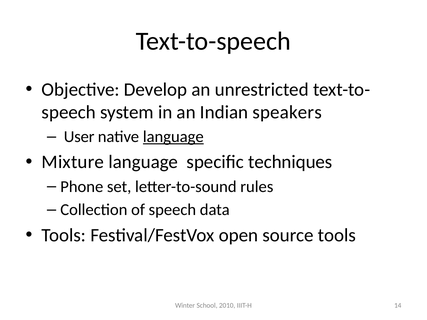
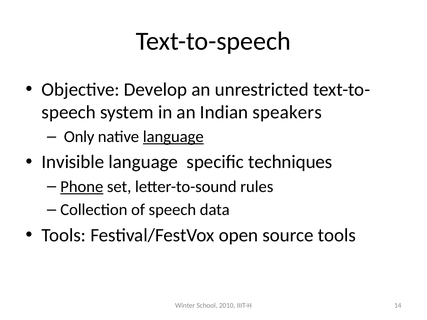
User: User -> Only (79, 137)
Mixture: Mixture -> Invisible (73, 162)
Phone underline: none -> present (82, 187)
